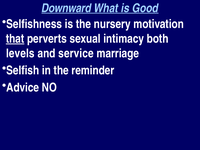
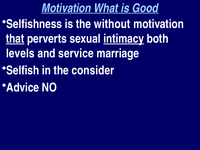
Downward: Downward -> Motivation (66, 8)
nursery: nursery -> without (112, 24)
intimacy underline: none -> present (124, 39)
reminder: reminder -> consider (93, 70)
